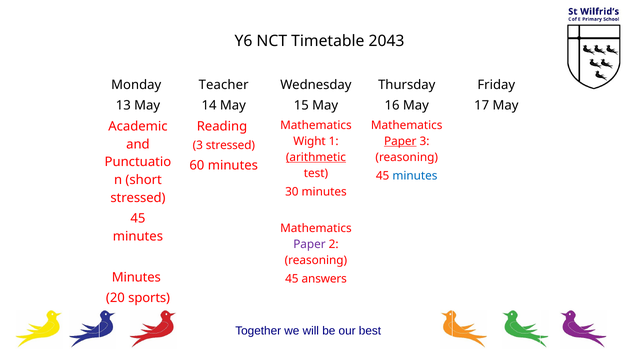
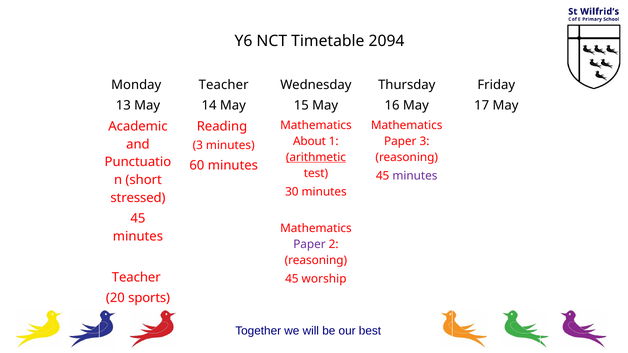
2043: 2043 -> 2094 (387, 41)
Wight: Wight -> About (310, 141)
Paper underline: present -> none (400, 141)
3 stressed: stressed -> minutes (230, 146)
minutes colour: blue -> purple (415, 176)
Minutes: Minutes -> Teacher (136, 277)
answers: answers -> worship (324, 279)
